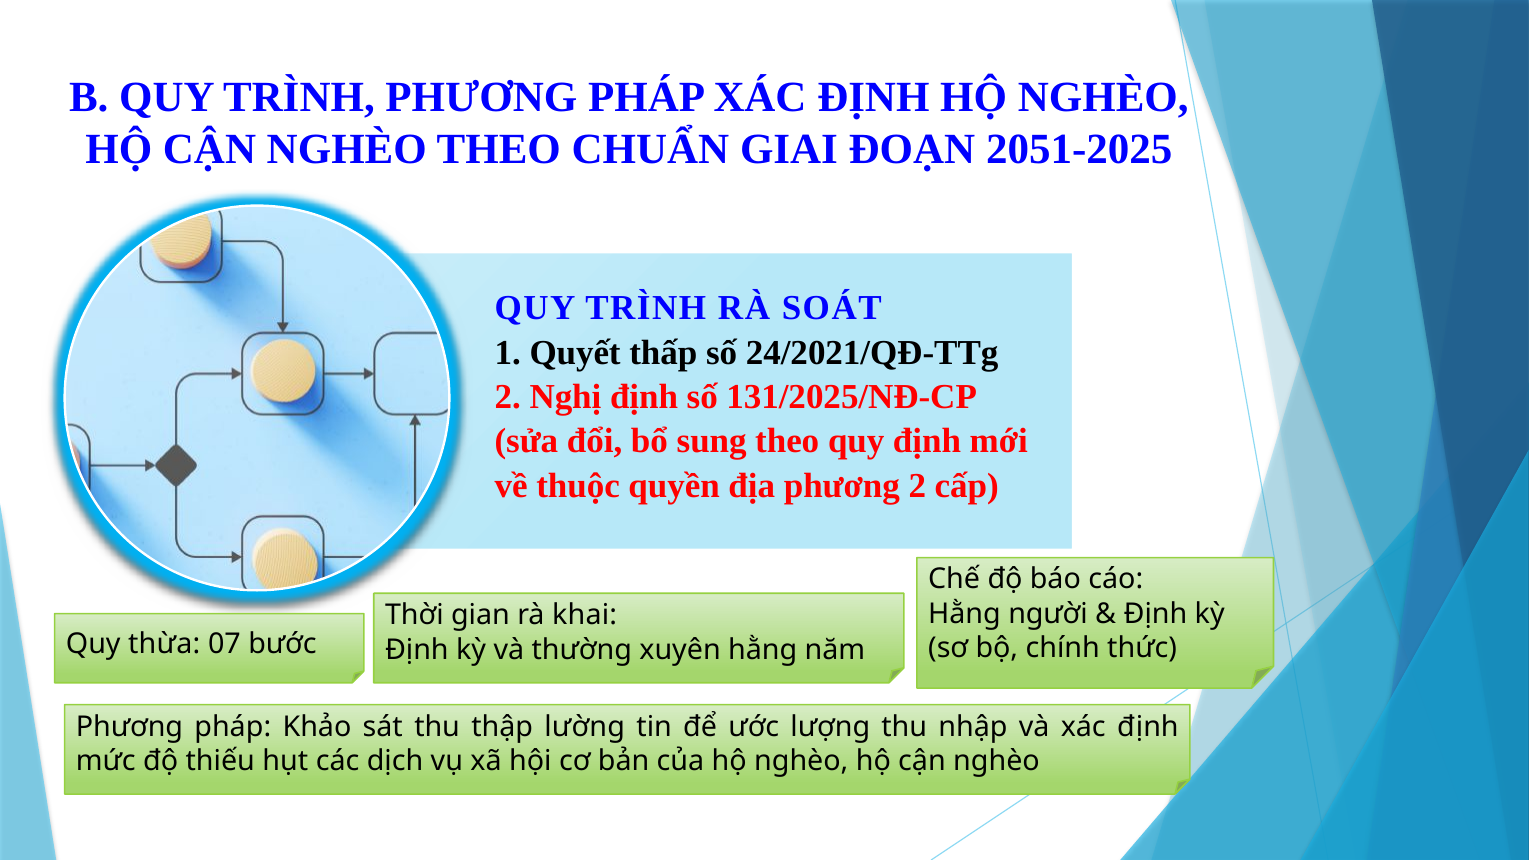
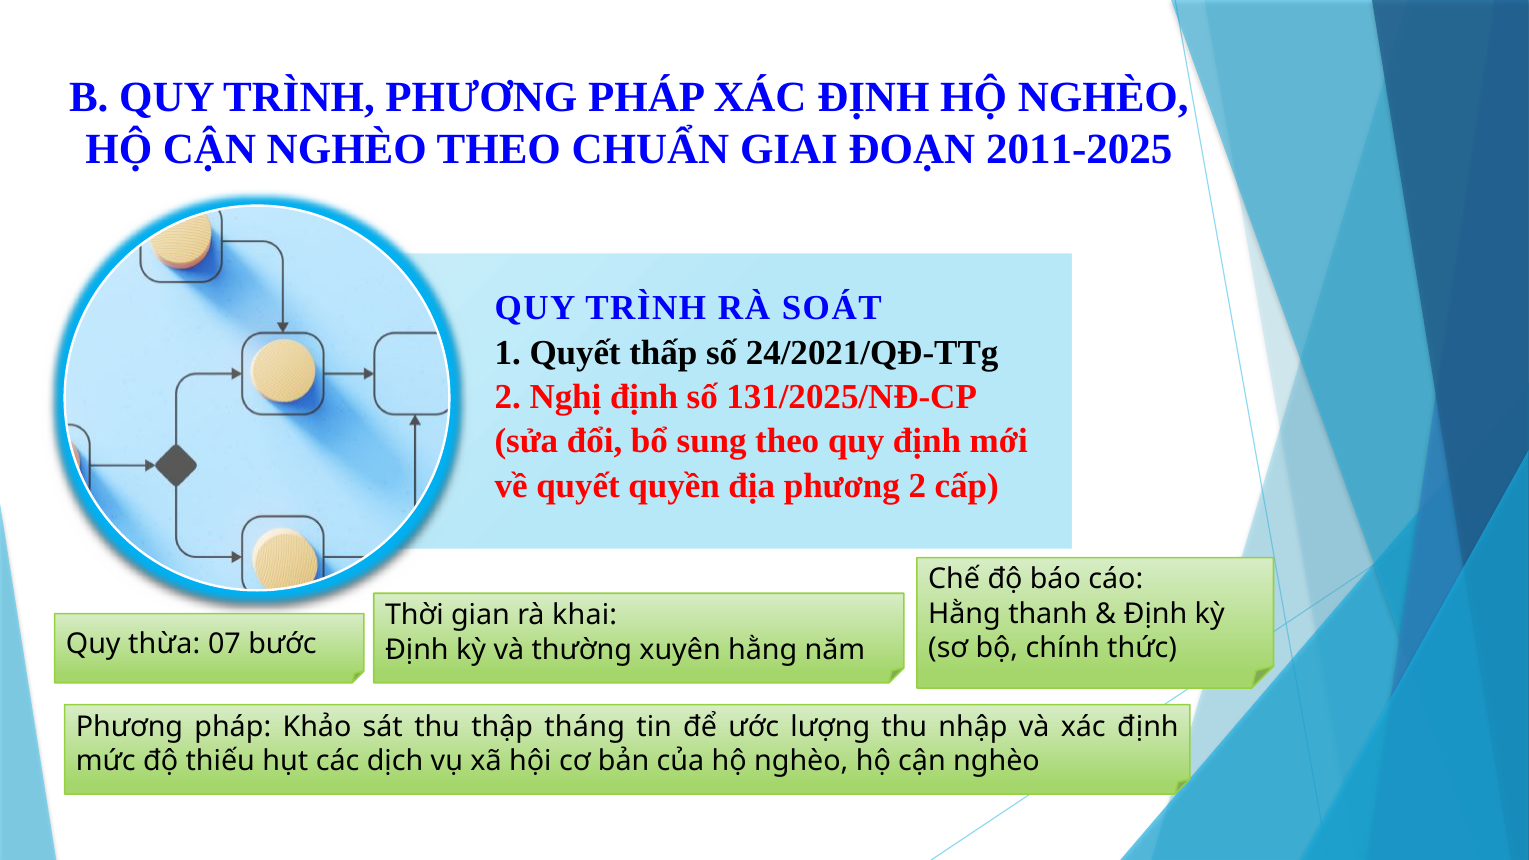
2051-2025: 2051-2025 -> 2011-2025 (1079, 149)
thuộc: thuộc -> quyết (578, 486)
người: người -> thanh (1048, 614)
lường: lường -> tháng (585, 727)
